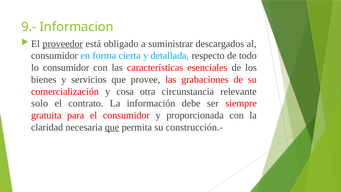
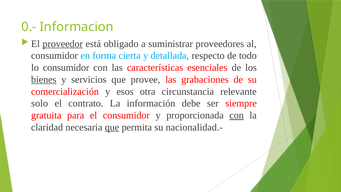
9.-: 9.- -> 0.- (29, 27)
descargados: descargados -> proveedores (220, 44)
bienes underline: none -> present (44, 79)
cosa: cosa -> esos (125, 91)
con underline: none -> present (237, 115)
construcción.-: construcción.- -> nacionalidad.- (194, 127)
